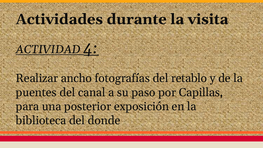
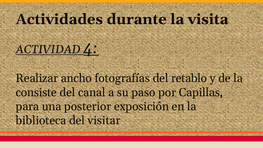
puentes: puentes -> consiste (36, 92)
donde: donde -> visitar (104, 120)
